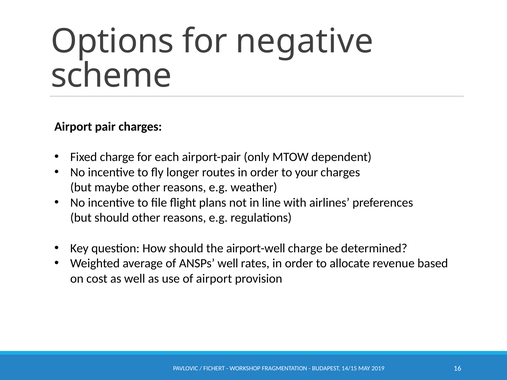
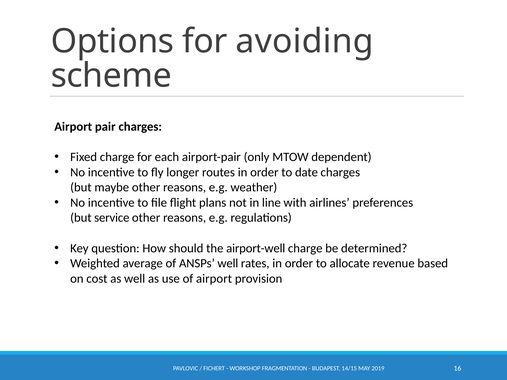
negative: negative -> avoiding (305, 41)
your: your -> date (306, 172)
but should: should -> service (112, 218)
